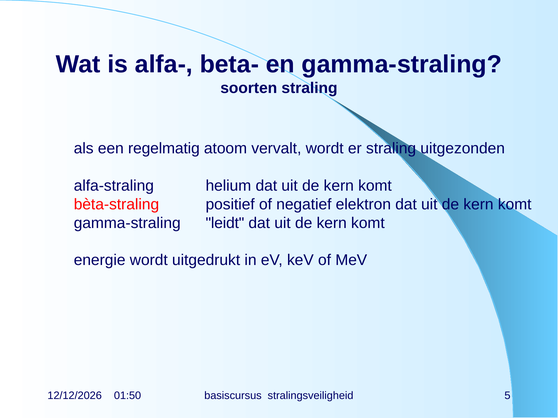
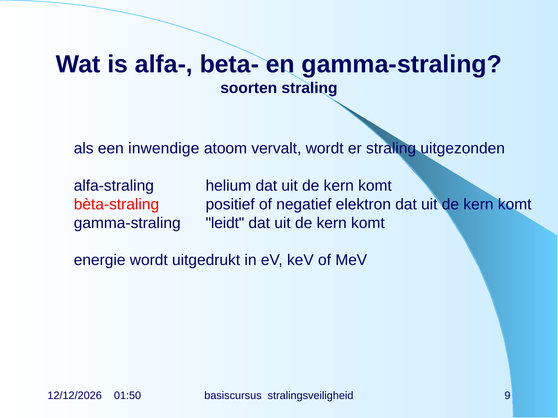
regelmatig: regelmatig -> inwendige (164, 149)
5: 5 -> 9 (508, 396)
